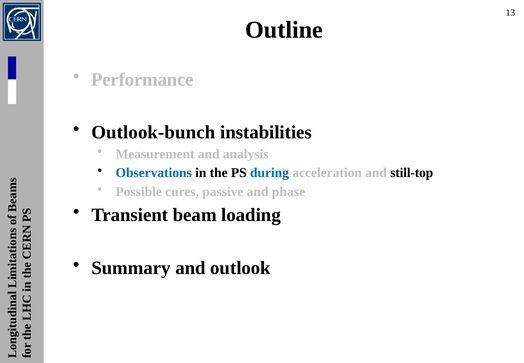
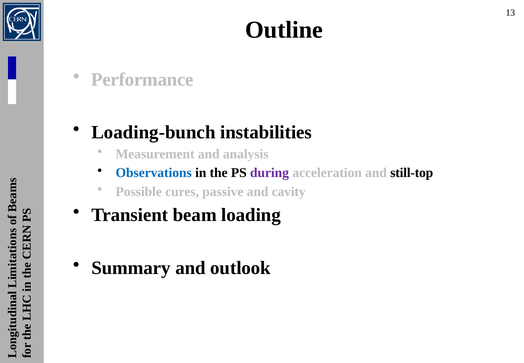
Outlook-bunch: Outlook-bunch -> Loading-bunch (153, 132)
during colour: blue -> purple (269, 173)
phase: phase -> cavity (289, 191)
